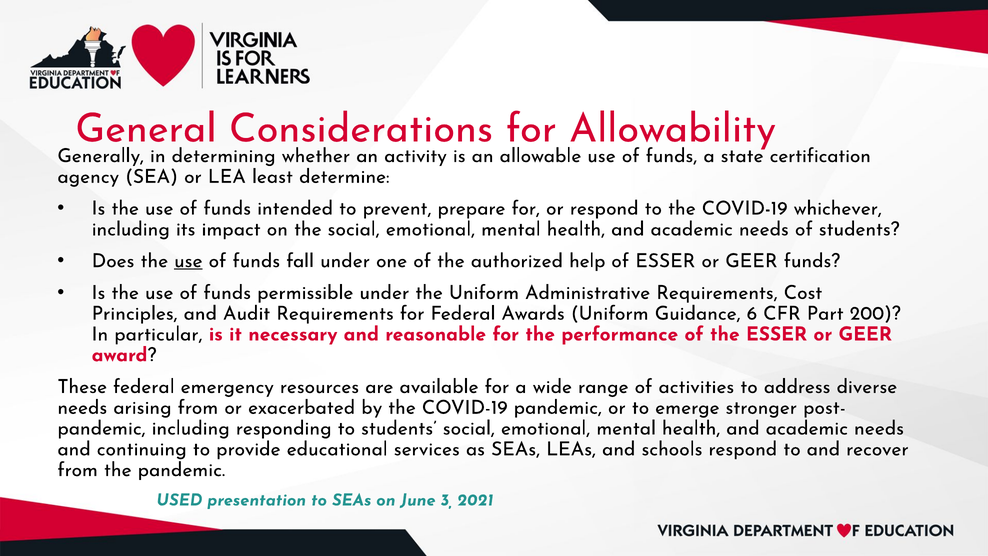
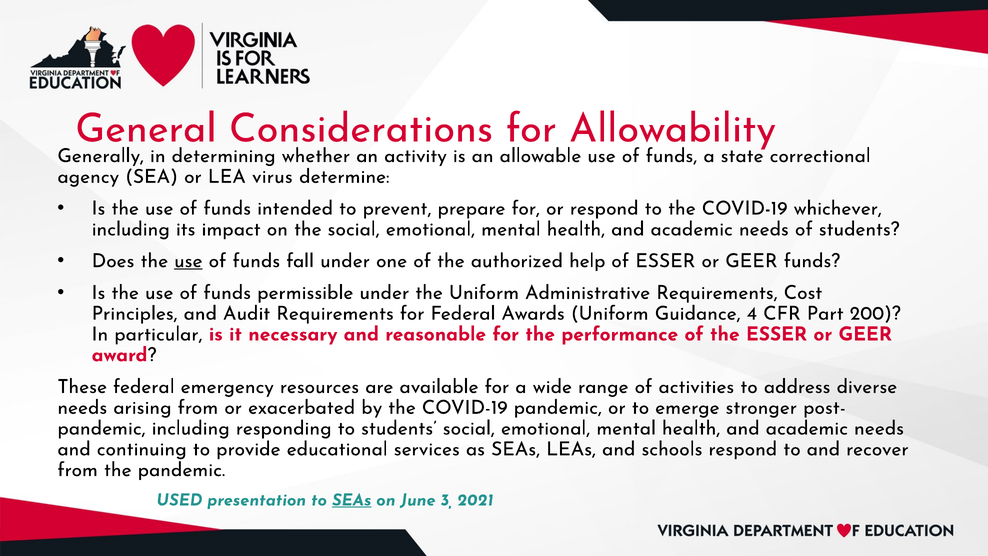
certification: certification -> correctional (820, 156)
least: least -> virus (272, 176)
6: 6 -> 4 (752, 313)
SEAs underline: none -> present (352, 500)
